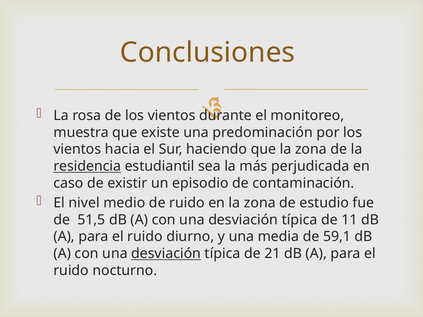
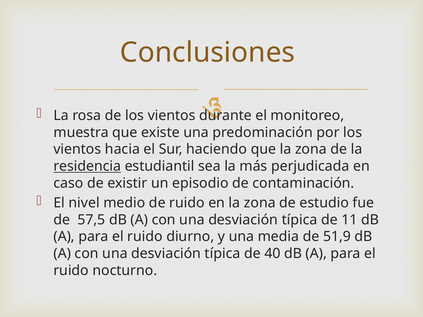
51,5: 51,5 -> 57,5 (91, 220)
59,1: 59,1 -> 51,9 (337, 237)
desviación underline: present -> none (166, 254)
21: 21 -> 40 (272, 254)
